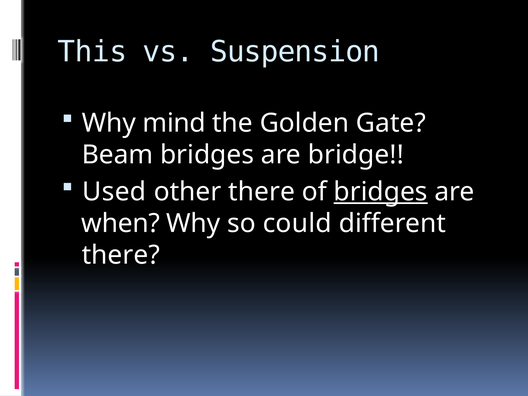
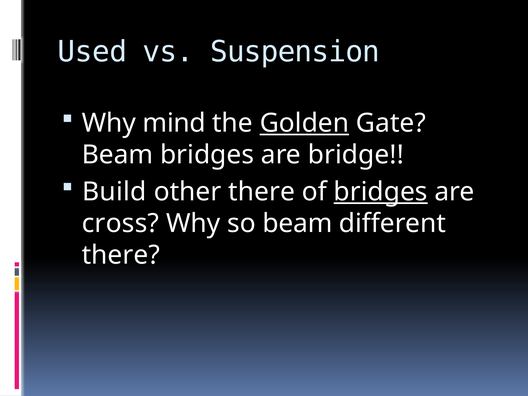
This: This -> Used (92, 52)
Golden underline: none -> present (304, 123)
Used: Used -> Build (114, 192)
when: when -> cross (120, 223)
so could: could -> beam (297, 223)
